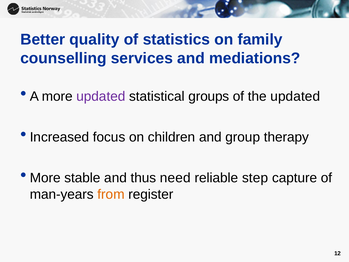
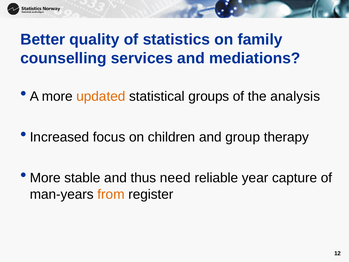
updated colour: purple -> orange (101, 96)
the updated: updated -> analysis (295, 96)
step: step -> year (255, 178)
